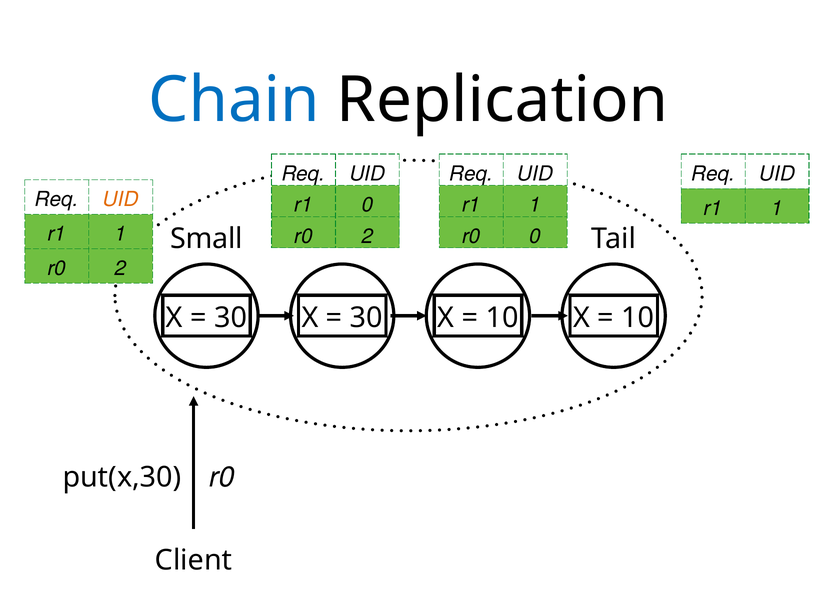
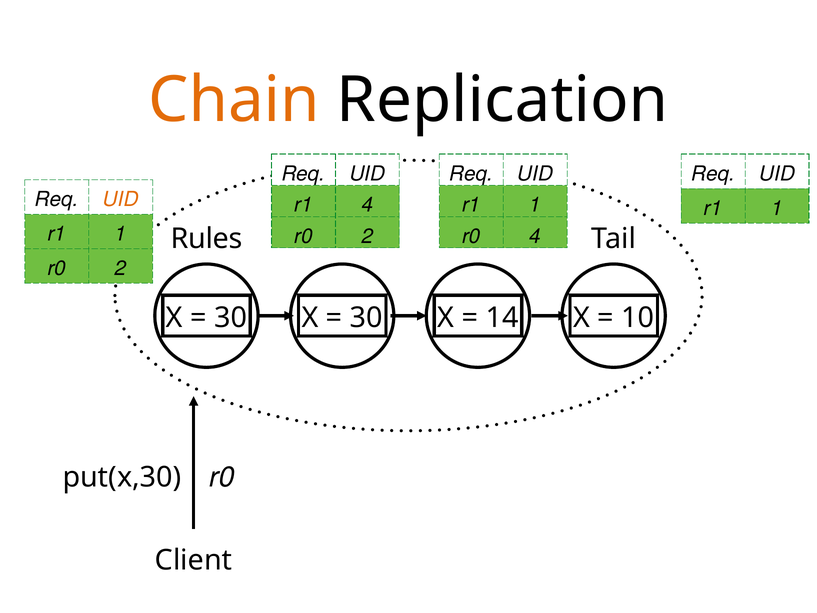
Chain colour: blue -> orange (234, 100)
r1 0: 0 -> 4 (367, 205)
r0 0: 0 -> 4 (535, 236)
Small: Small -> Rules (207, 239)
10: 10 -> 14 (502, 318)
